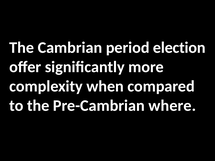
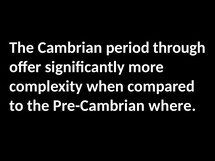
election: election -> through (179, 48)
